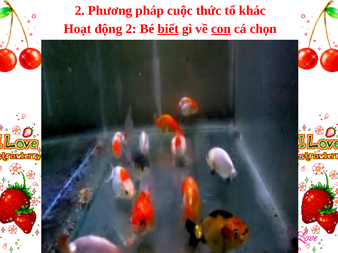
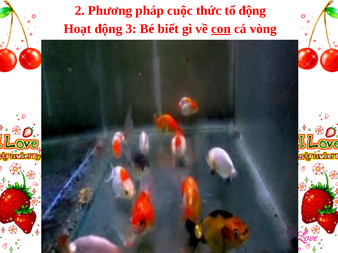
tổ khác: khác -> động (252, 10)
động 2: 2 -> 3 (131, 29)
biết underline: present -> none (168, 29)
chọn: chọn -> vòng (263, 29)
